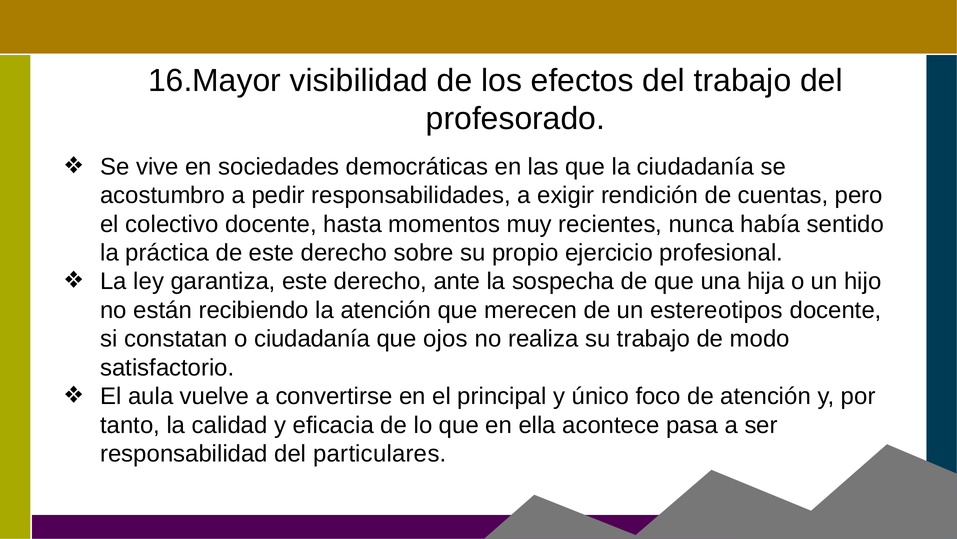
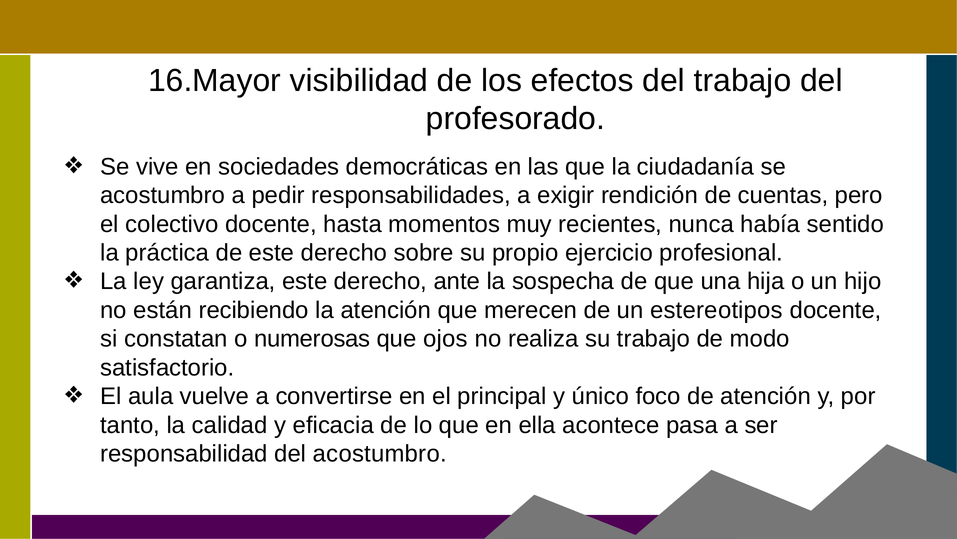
o ciudadanía: ciudadanía -> numerosas (312, 339)
del particulares: particulares -> acostumbro (380, 453)
